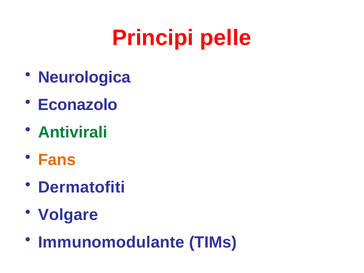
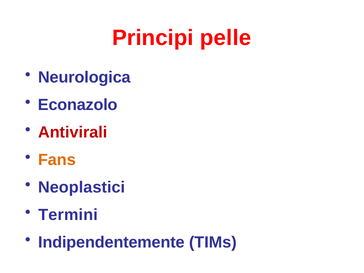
Antivirali colour: green -> red (73, 132)
Dermatofiti: Dermatofiti -> Neoplastici (82, 187)
Volgare: Volgare -> Termini (68, 215)
Immunomodulante: Immunomodulante -> Indipendentemente (111, 242)
